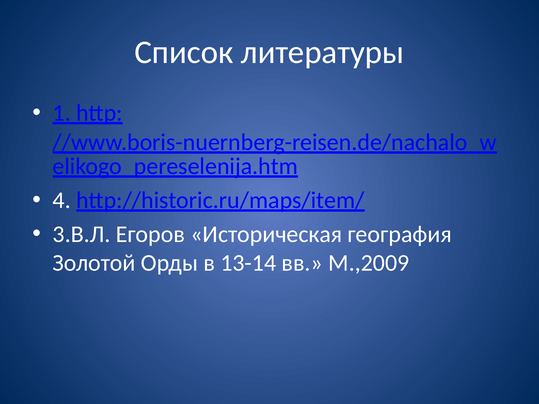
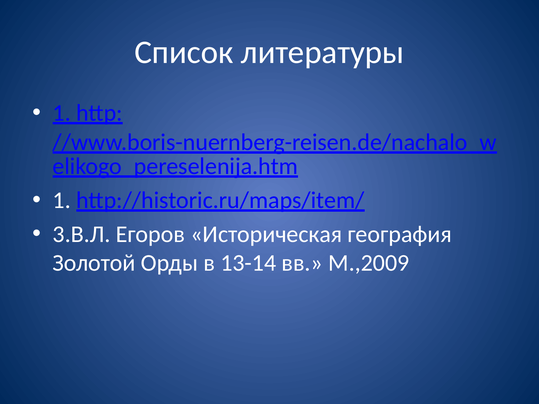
4: 4 -> 1 (62, 200)
